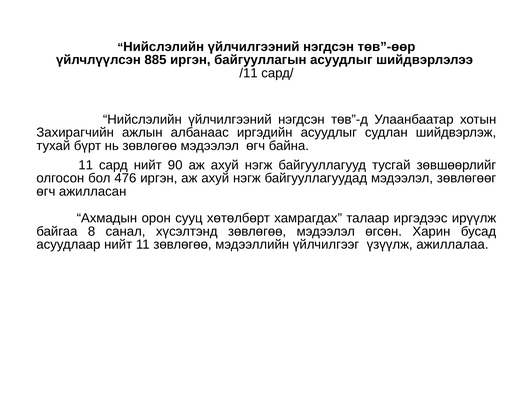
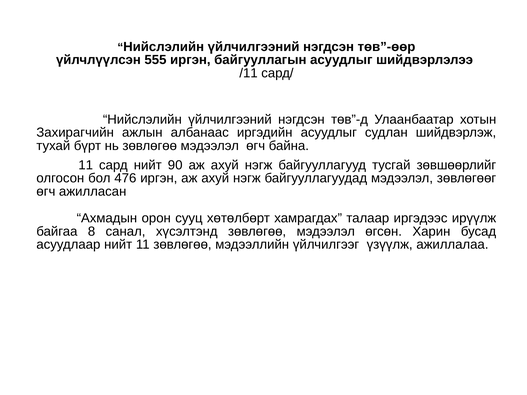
885: 885 -> 555 (155, 60)
